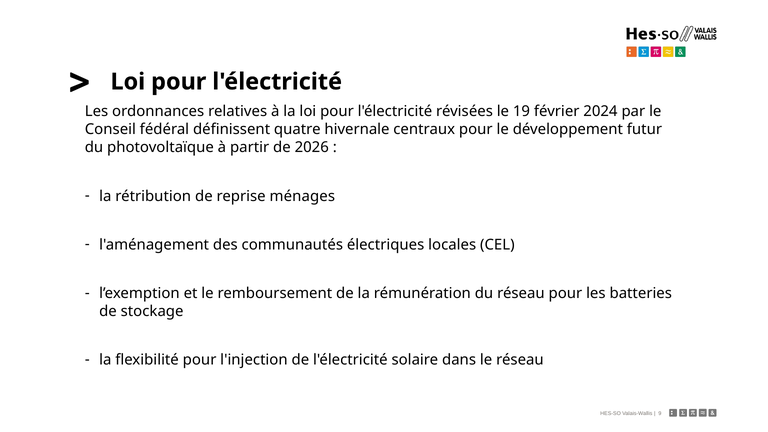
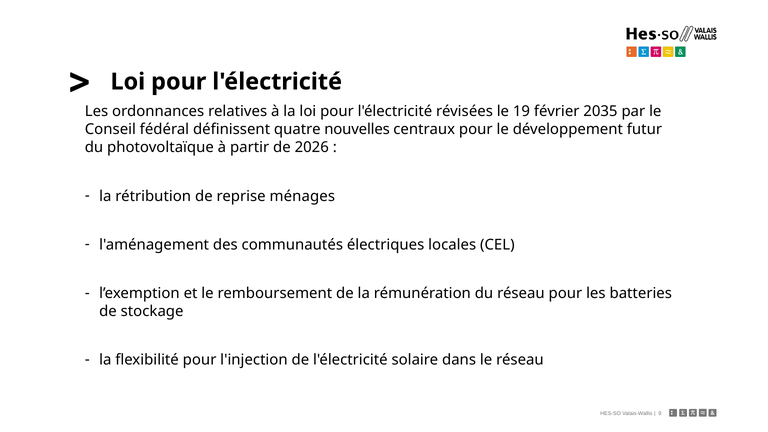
2024: 2024 -> 2035 (600, 112)
hivernale: hivernale -> nouvelles (357, 130)
